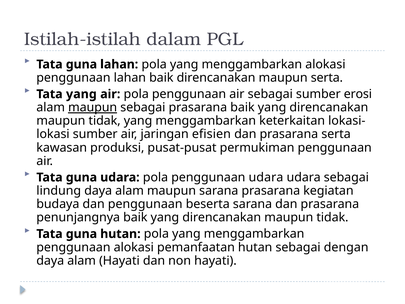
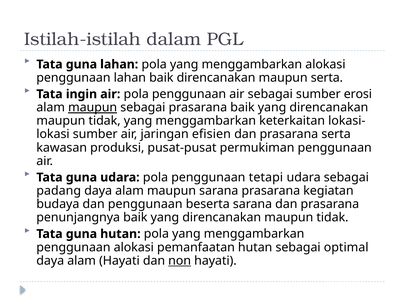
Tata yang: yang -> ingin (81, 94)
penggunaan udara: udara -> tetapi (266, 177)
lindung: lindung -> padang (59, 191)
dengan: dengan -> optimal (346, 247)
non underline: none -> present (180, 260)
